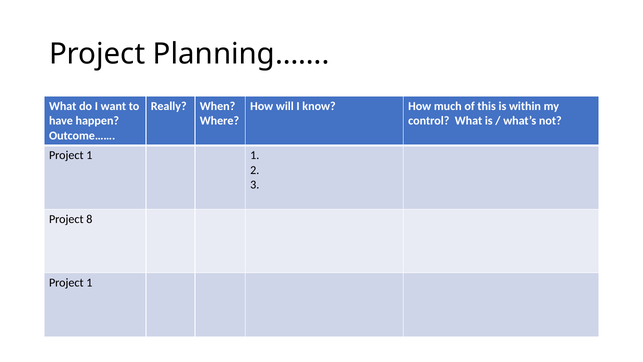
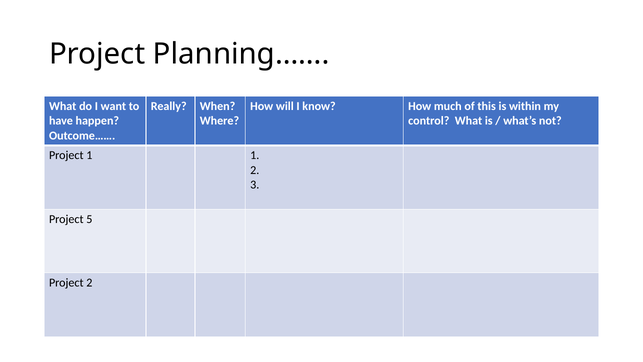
8: 8 -> 5 (89, 219)
1: 1 -> 2 (89, 283)
